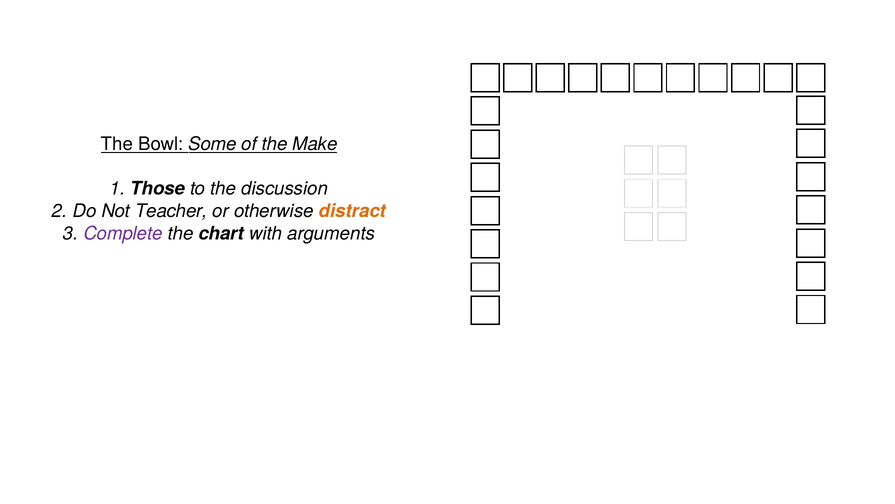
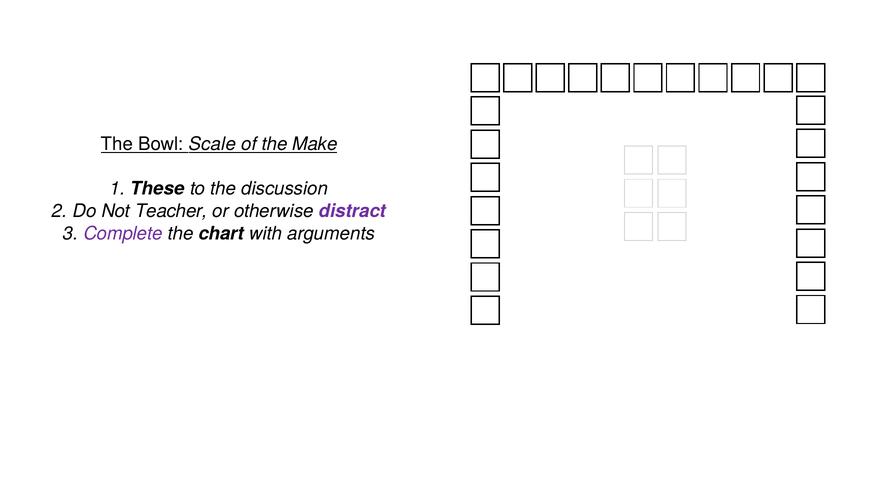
Some: Some -> Scale (212, 144)
Those: Those -> These (158, 189)
distract colour: orange -> purple (353, 211)
